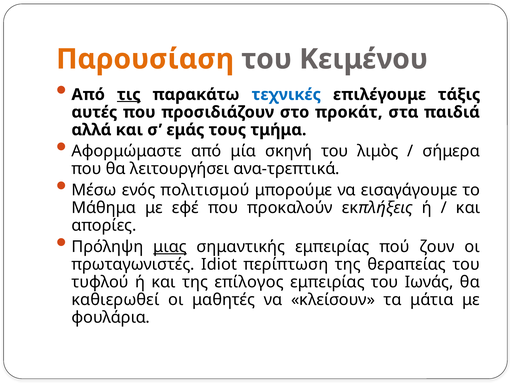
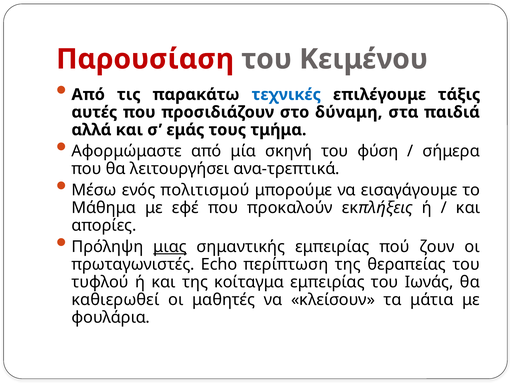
Παρουσίαση colour: orange -> red (145, 59)
τις underline: present -> none (129, 94)
προκάτ: προκάτ -> δύναμη (349, 112)
λιμὸς: λιμὸς -> φύση (378, 151)
Idiot: Idiot -> Echo (219, 264)
επίλογος: επίλογος -> κοίταγμα (249, 282)
